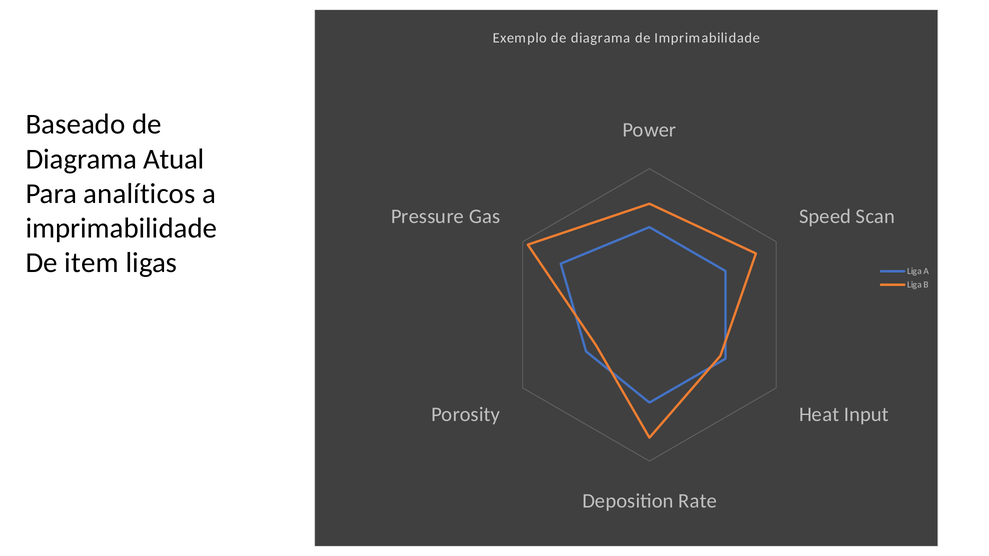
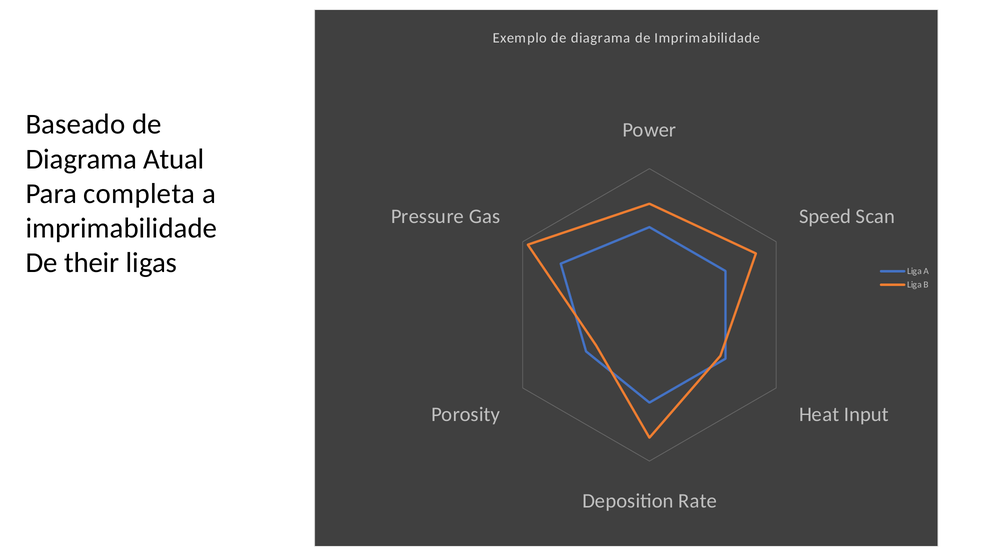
analíticos: analíticos -> completa (139, 194)
item: item -> their (92, 263)
